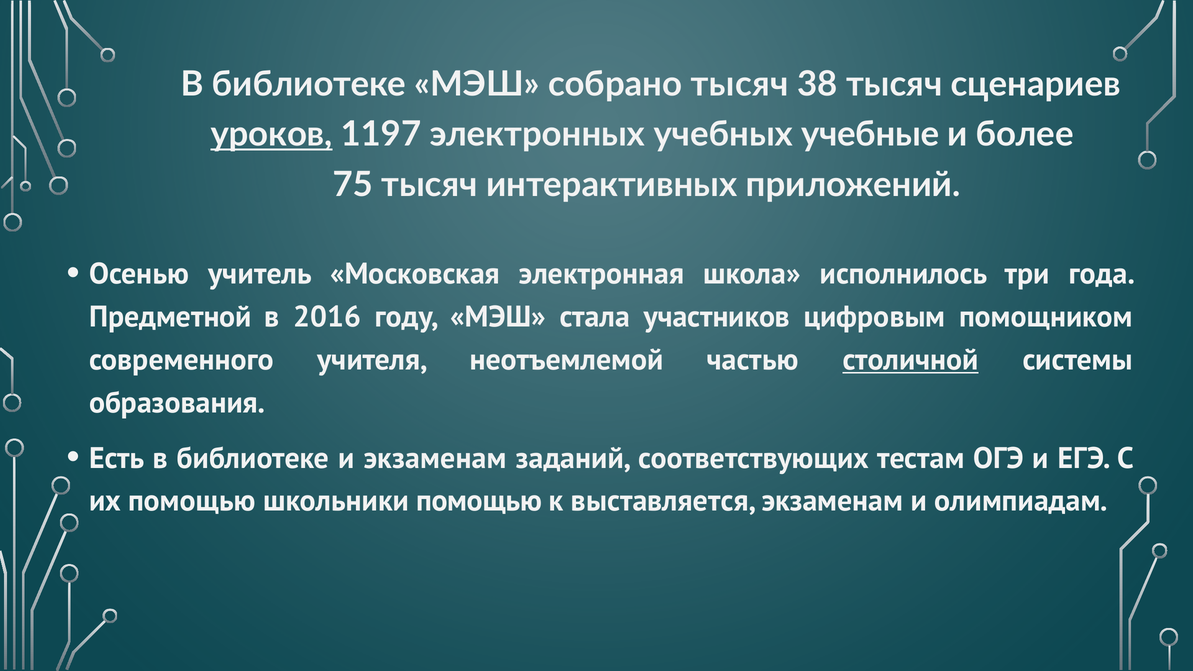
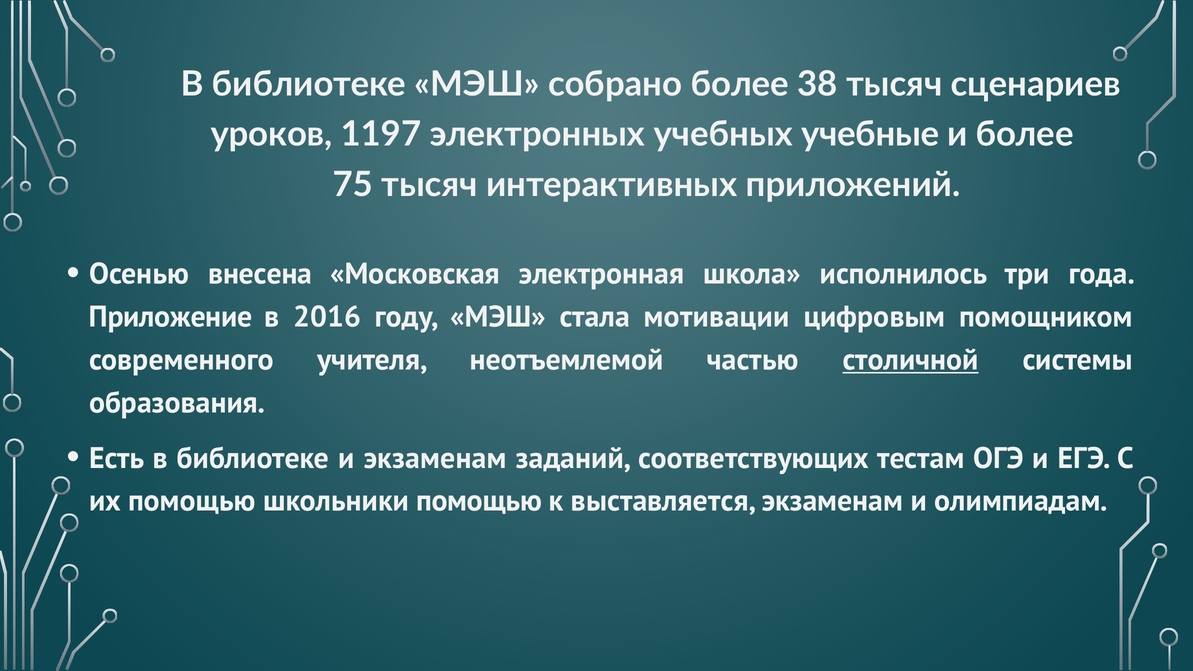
собрано тысяч: тысяч -> более (740, 84)
уроков underline: present -> none (272, 135)
учитель: учитель -> внесена (260, 274)
Предметной: Предметной -> Приложение (171, 317)
участников: участников -> мотивации (717, 317)
